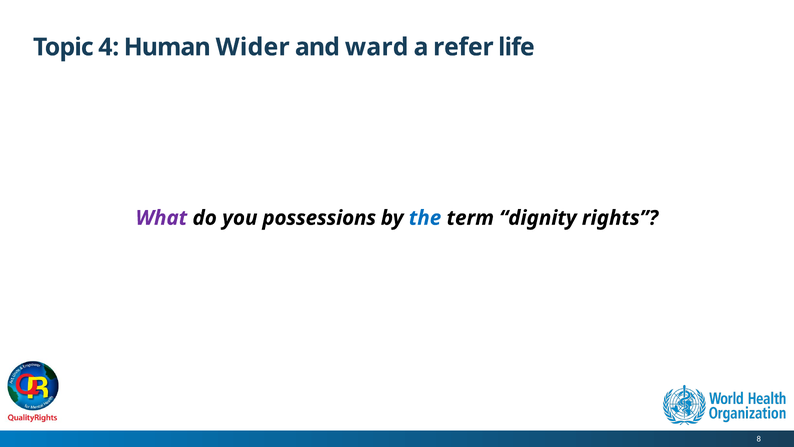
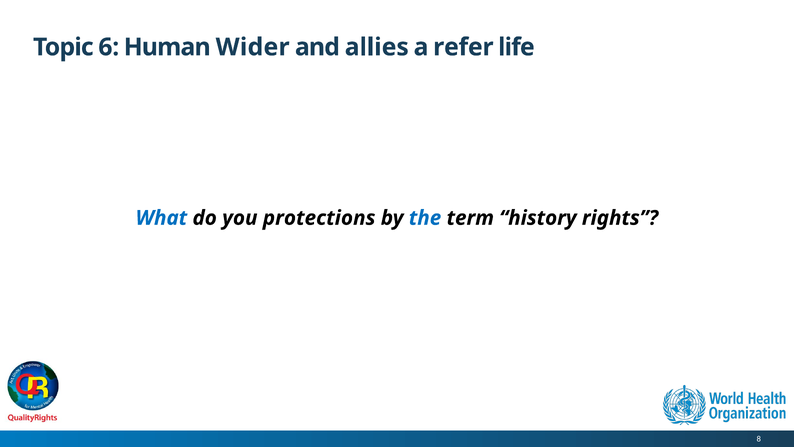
4: 4 -> 6 (109, 47)
ward: ward -> allies (377, 47)
What colour: purple -> blue (161, 218)
possessions: possessions -> protections (319, 218)
dignity: dignity -> history (538, 218)
